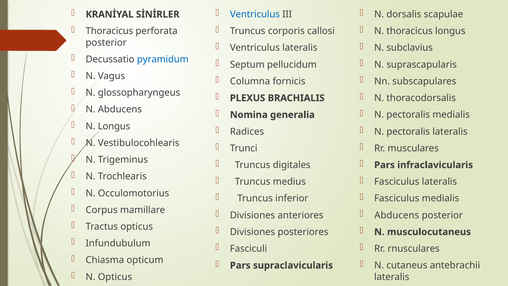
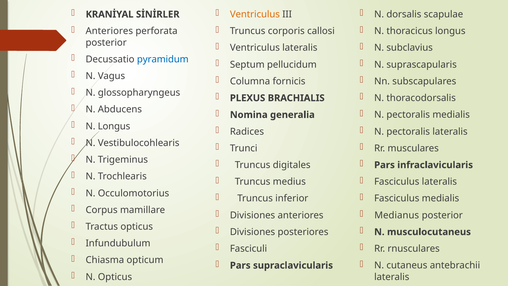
Ventriculus colour: blue -> orange (255, 14)
Thoracicus: Thoracicus -> Anteriores (109, 31)
Abducens: Abducens -> Medianus (397, 215)
